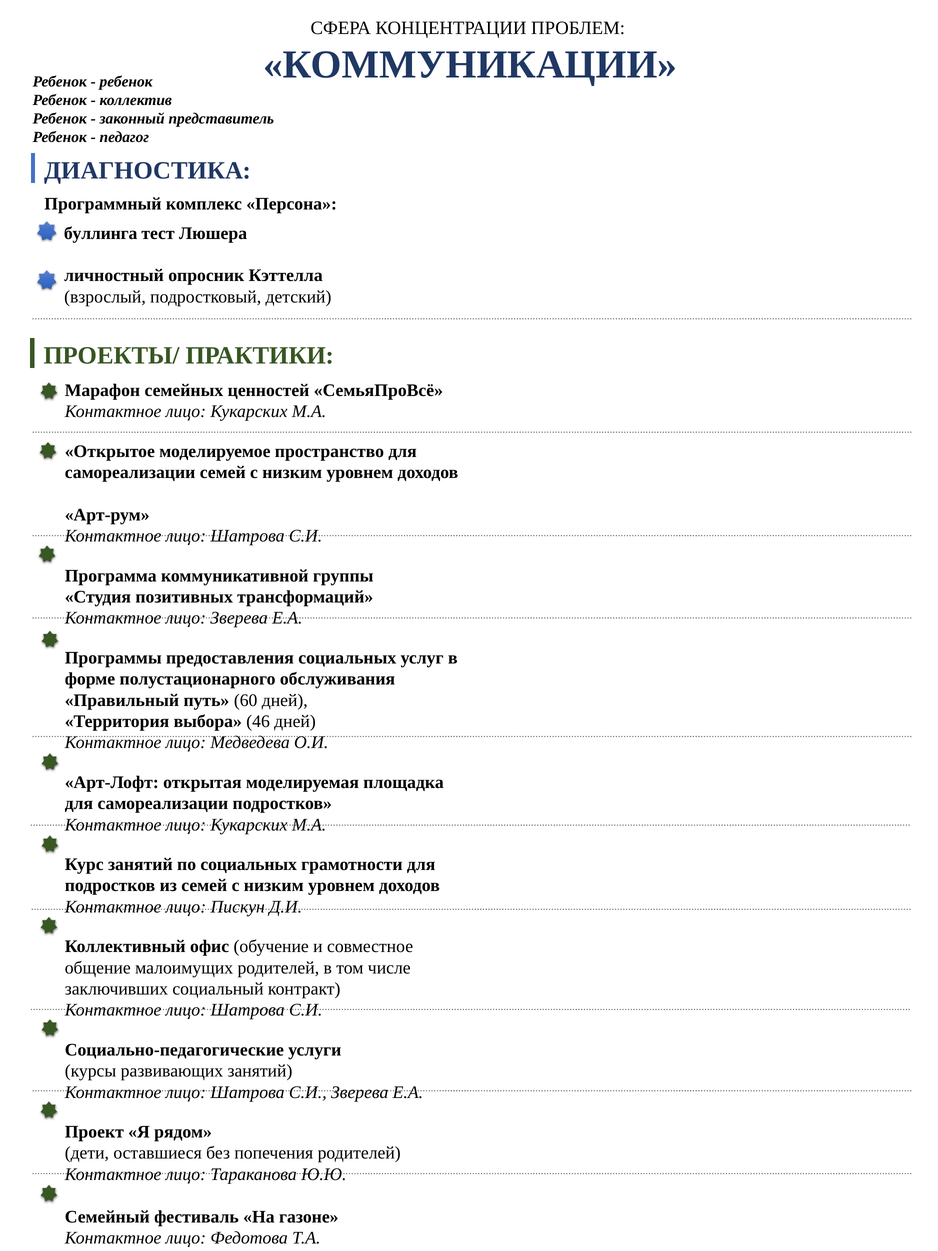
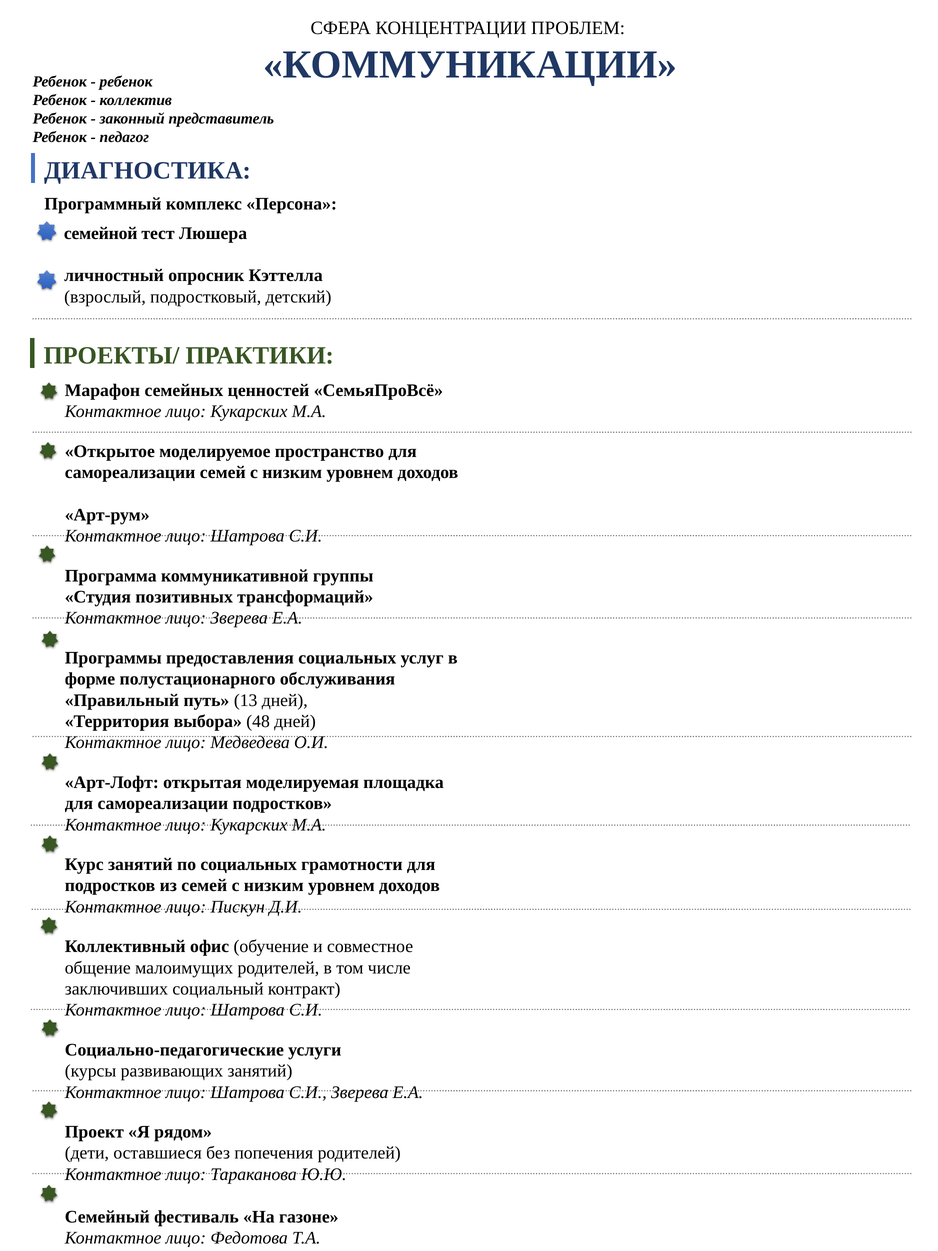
буллинга: буллинга -> семейной (101, 233)
60: 60 -> 13 (246, 700)
46: 46 -> 48 (258, 721)
